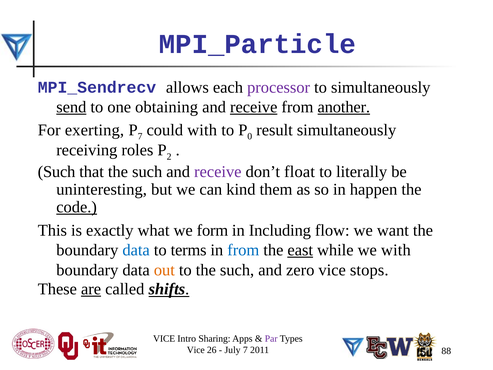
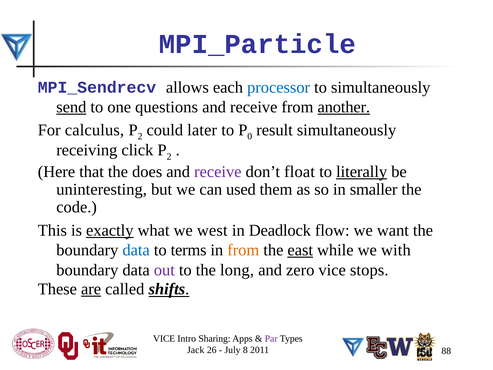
processor colour: purple -> blue (279, 87)
obtaining: obtaining -> questions (167, 107)
receive underline: present -> none (254, 107)
exerting: exerting -> calculus (94, 130)
7: 7 -> 2 (140, 136)
could with: with -> later (202, 130)
roles: roles -> click (137, 150)
Such: Such -> Here (56, 172)
that the such: such -> does (147, 172)
literally underline: none -> present (362, 172)
kind: kind -> used (241, 189)
happen: happen -> smaller (374, 189)
code underline: present -> none (77, 207)
exactly underline: none -> present (110, 230)
form: form -> west (212, 230)
Including: Including -> Deadlock (280, 230)
from colour: blue -> orange (243, 250)
out colour: orange -> purple (164, 270)
to the such: such -> long (237, 270)
Vice: Vice -> Jack (196, 350)
July 7: 7 -> 8 (245, 350)
